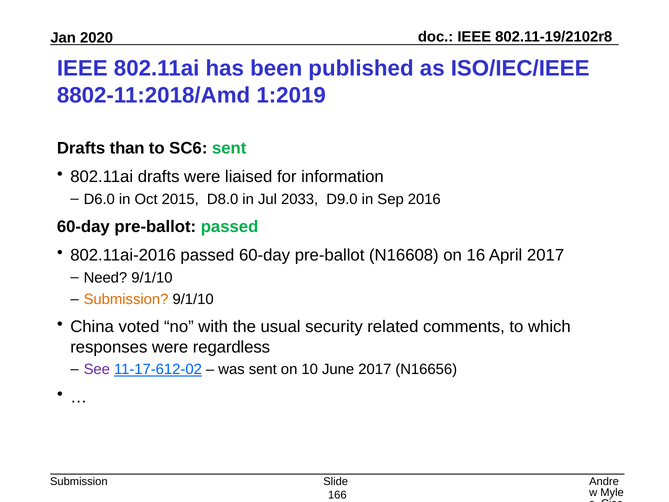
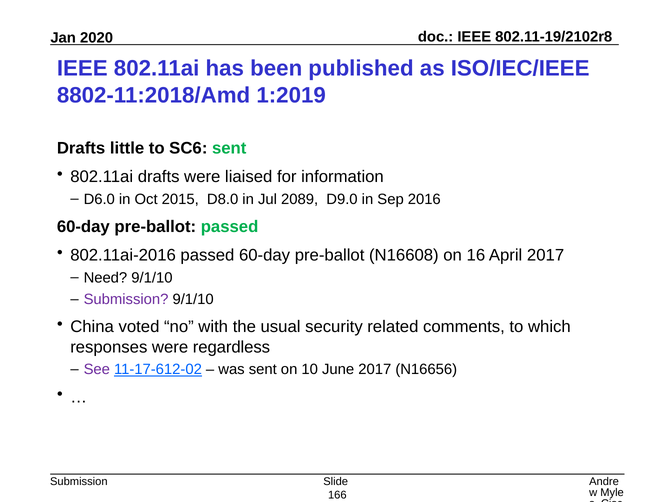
than: than -> little (127, 148)
2033: 2033 -> 2089 (300, 199)
Submission colour: orange -> purple (126, 299)
